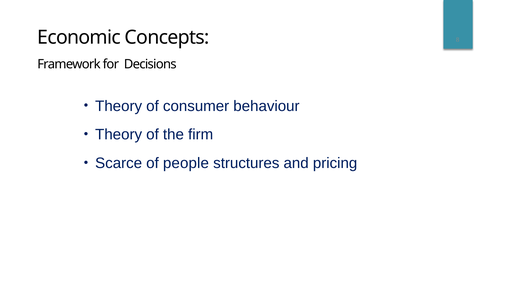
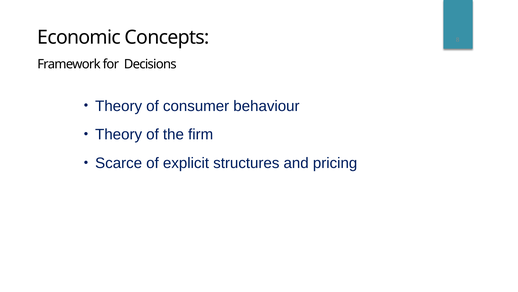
people: people -> explicit (186, 163)
